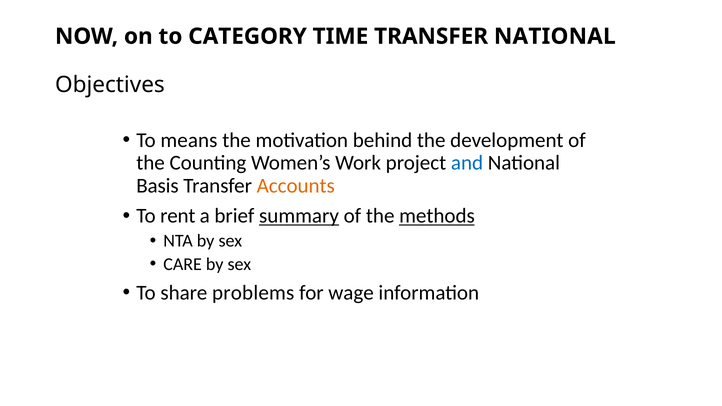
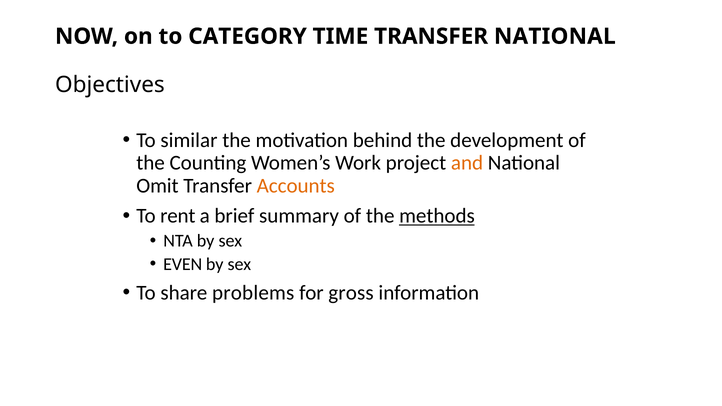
means: means -> similar (189, 140)
and colour: blue -> orange (467, 163)
Basis: Basis -> Omit (157, 186)
summary underline: present -> none (299, 216)
CARE: CARE -> EVEN (183, 264)
wage: wage -> gross (351, 293)
